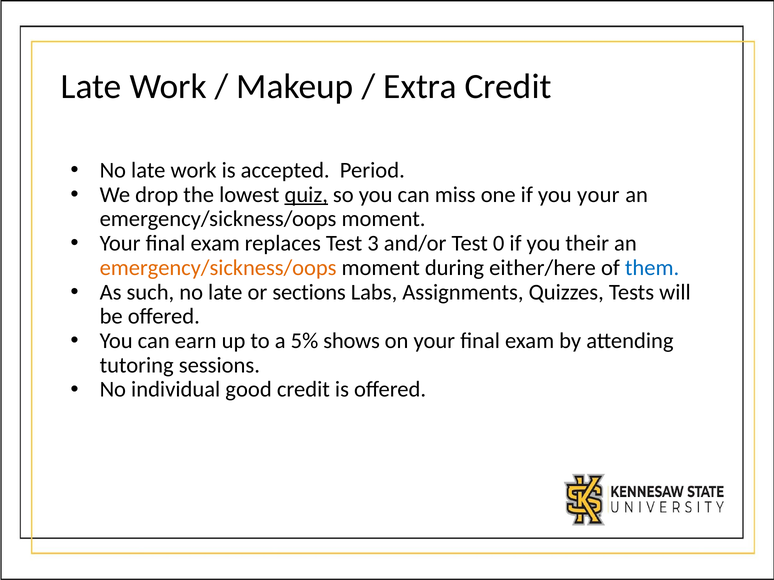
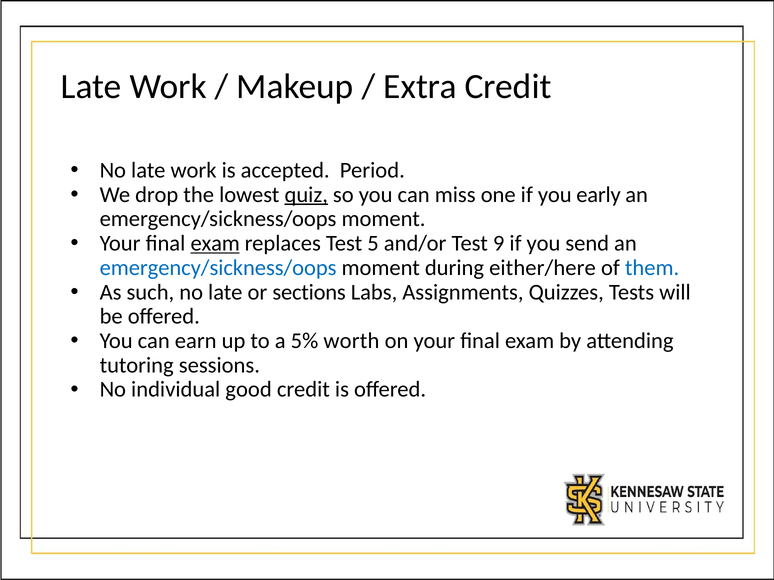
you your: your -> early (599, 195)
exam underline: none -> present (215, 244)
3: 3 -> 5 (373, 244)
0: 0 -> 9 (499, 244)
their: their -> send (587, 244)
emergency/sickness/oops colour: orange -> blue (218, 268)
shows: shows -> worth (351, 341)
